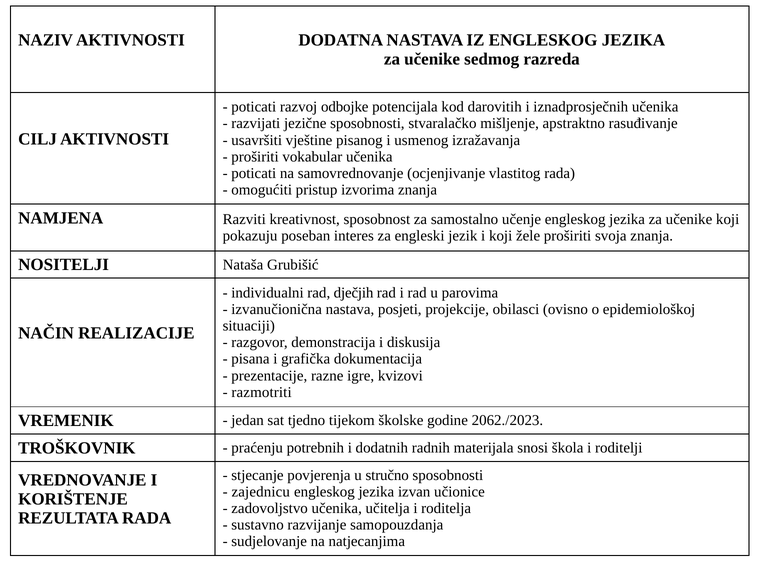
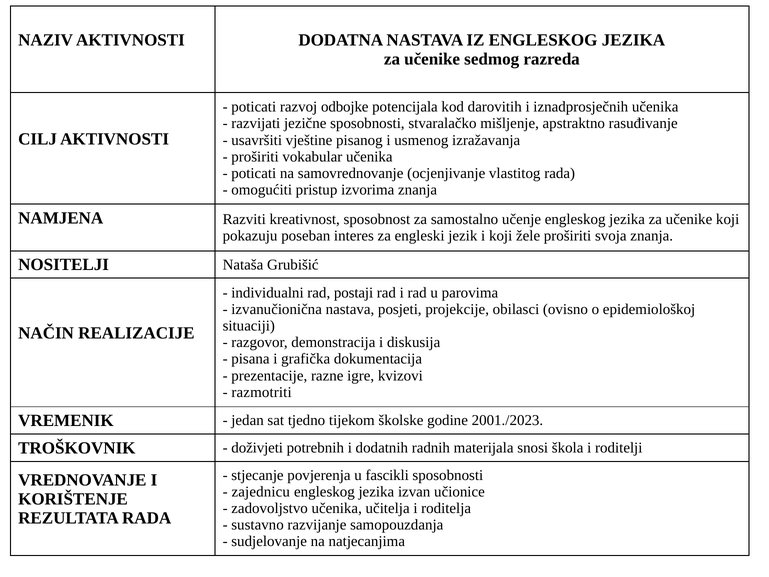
dječjih: dječjih -> postaji (354, 293)
2062./2023: 2062./2023 -> 2001./2023 (507, 420)
praćenju: praćenju -> doživjeti (257, 448)
stručno: stručno -> fascikli (387, 475)
